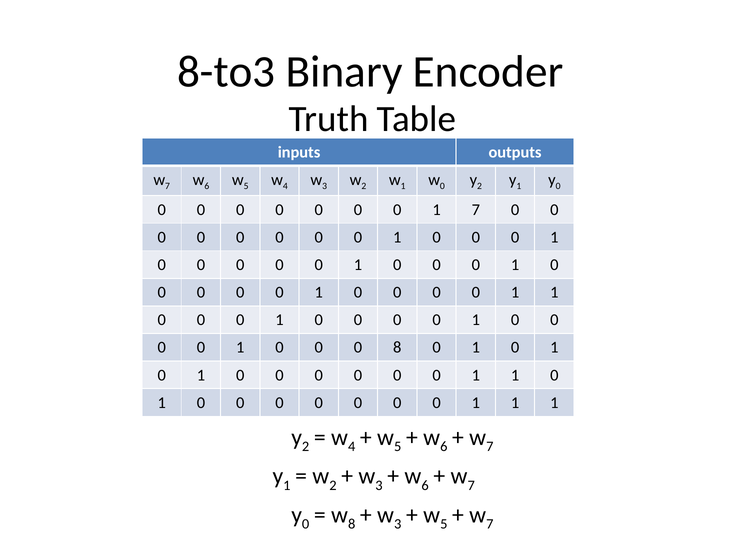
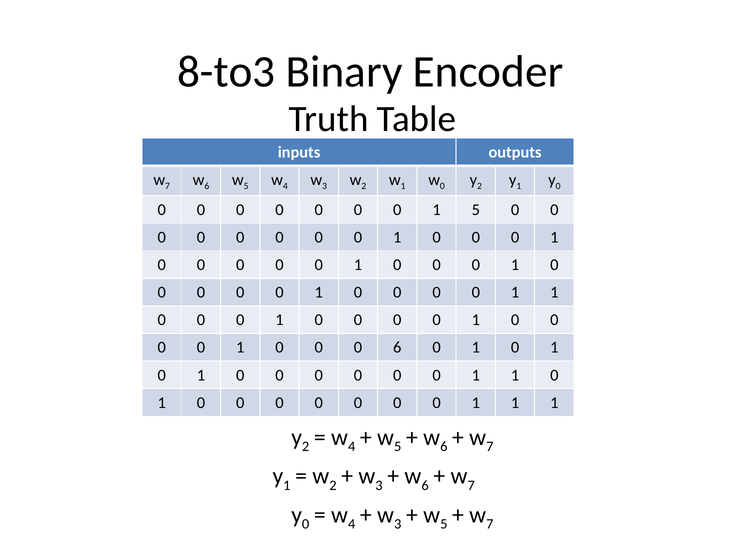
1 7: 7 -> 5 (476, 209)
0 8: 8 -> 6 (397, 347)
8: 8 -> 4 (352, 524)
